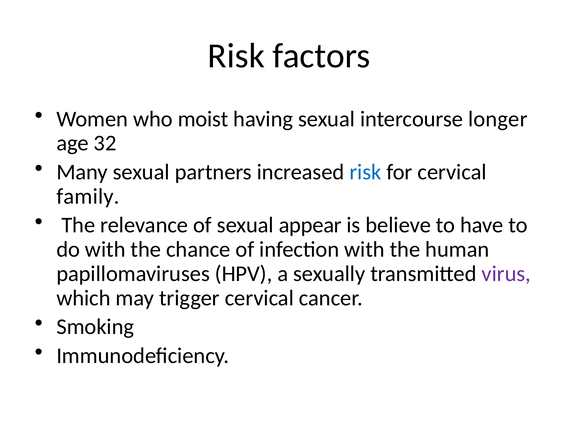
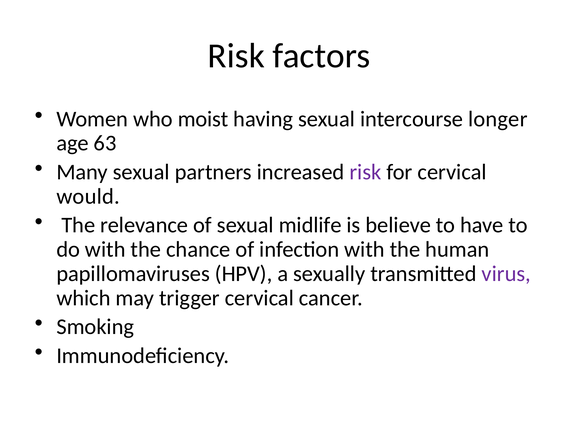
32: 32 -> 63 (105, 143)
risk colour: blue -> purple (365, 172)
family: family -> would (88, 197)
appear: appear -> midlife (310, 225)
